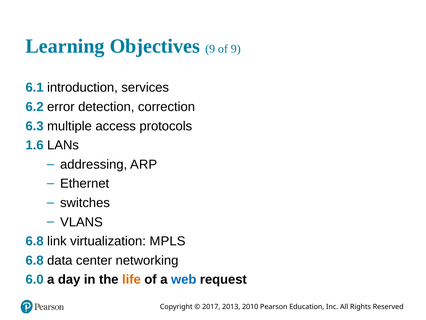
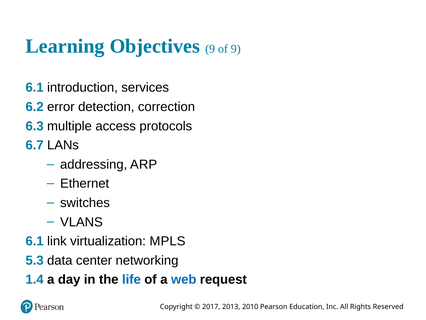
1.6: 1.6 -> 6.7 (35, 145)
6.8: 6.8 -> 6.1 (35, 241)
6.8: 6.8 -> 5.3 (35, 260)
6.0: 6.0 -> 1.4 (35, 279)
life colour: orange -> blue (131, 279)
